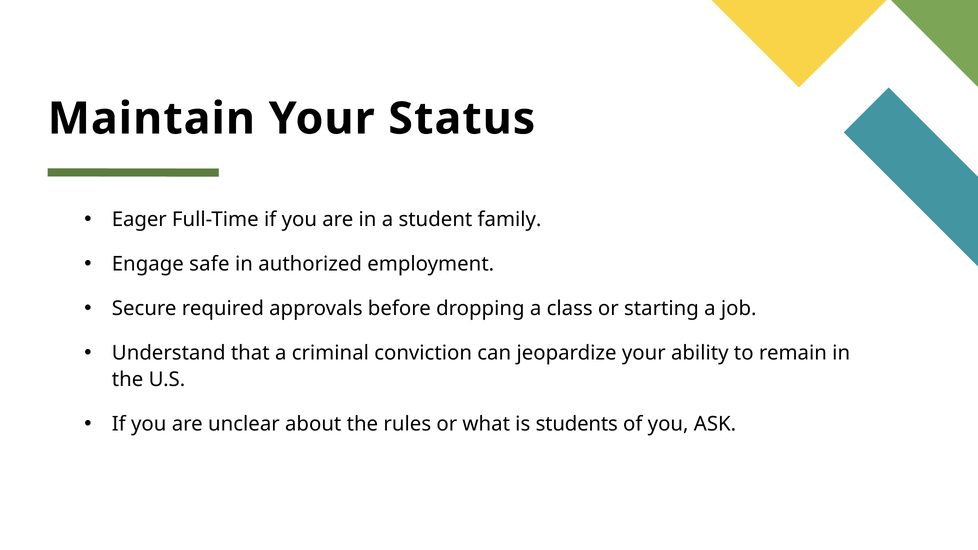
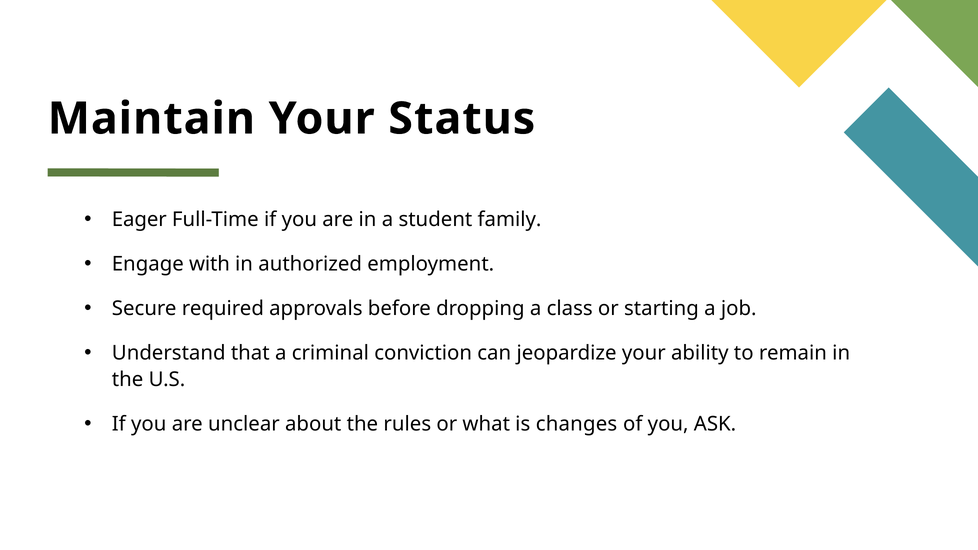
safe: safe -> with (210, 264)
students: students -> changes (577, 424)
